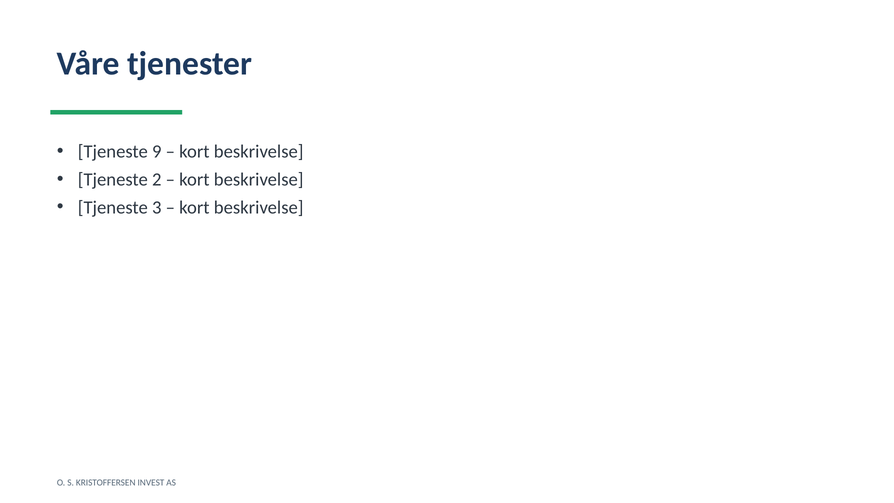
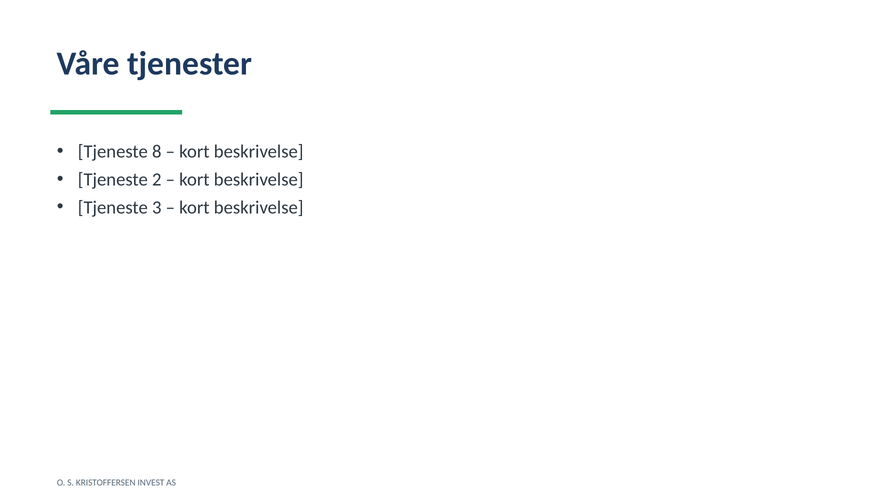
9: 9 -> 8 (157, 151)
